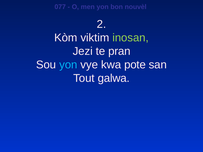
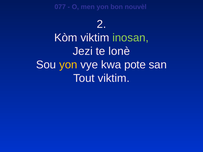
pran: pran -> lonè (119, 51)
yon colour: light blue -> yellow (68, 65)
Tout galwa: galwa -> viktim (114, 78)
